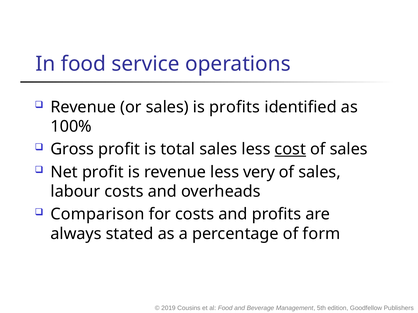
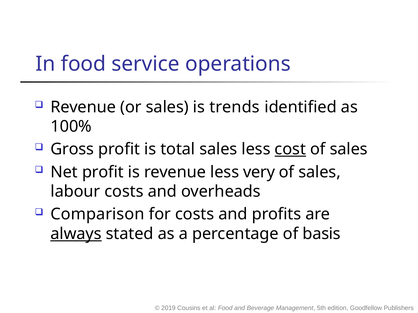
is profits: profits -> trends (235, 107)
always underline: none -> present (76, 234)
form: form -> basis (322, 234)
